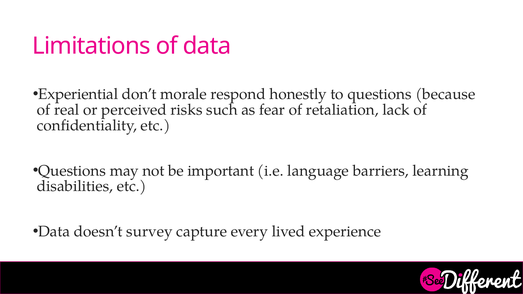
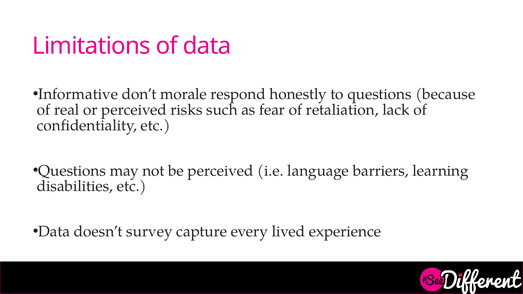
Experiential: Experiential -> Informative (78, 94)
be important: important -> perceived (221, 171)
